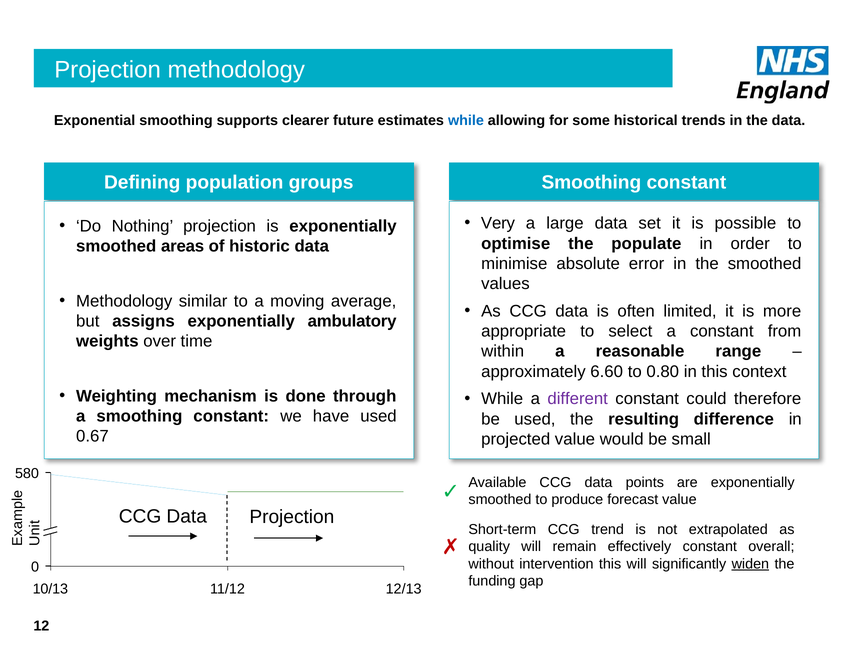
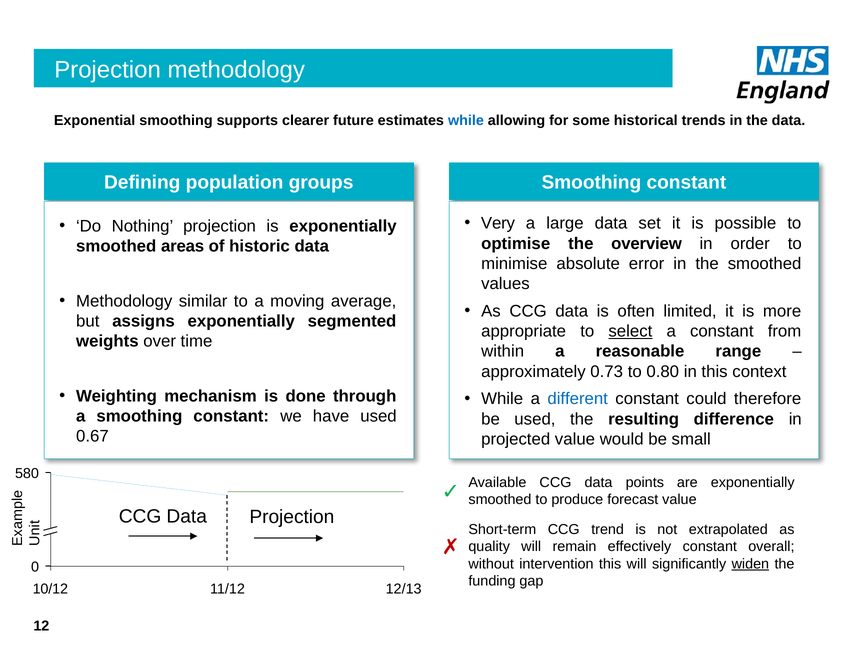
populate: populate -> overview (646, 244)
ambulatory: ambulatory -> segmented (352, 321)
select underline: none -> present (630, 331)
6.60: 6.60 -> 0.73 (607, 372)
different colour: purple -> blue (578, 399)
10/13: 10/13 -> 10/12 (50, 589)
